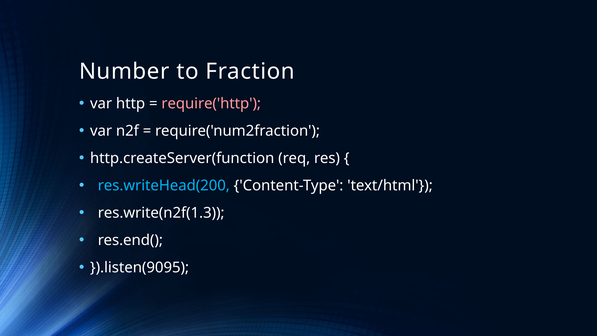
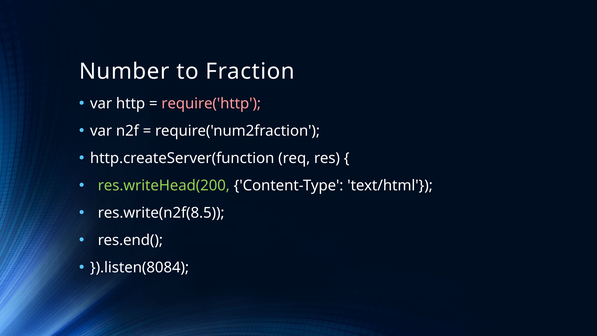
res.writeHead(200 colour: light blue -> light green (164, 185)
res.write(n2f(1.3: res.write(n2f(1.3 -> res.write(n2f(8.5 (161, 213)
}).listen(9095: }).listen(9095 -> }).listen(8084 (140, 267)
